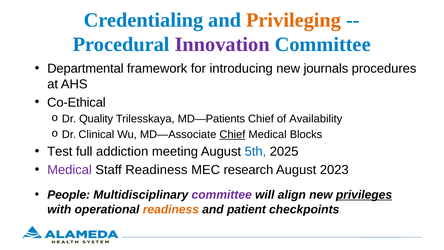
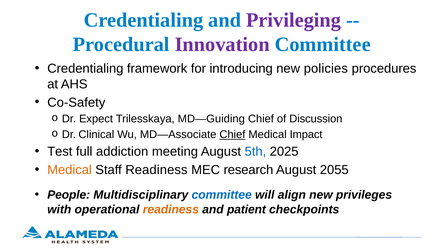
Privileging colour: orange -> purple (294, 20)
Departmental: Departmental -> Credentialing (85, 69)
journals: journals -> policies (326, 69)
Co-Ethical: Co-Ethical -> Co-Safety (76, 102)
Quality: Quality -> Expect (96, 119)
MD—Patients: MD—Patients -> MD—Guiding (211, 119)
Availability: Availability -> Discussion (316, 119)
Blocks: Blocks -> Impact (306, 134)
Medical colour: purple -> orange (70, 170)
2023: 2023 -> 2055 (334, 170)
committee colour: purple -> blue (222, 195)
privileges underline: present -> none (364, 195)
